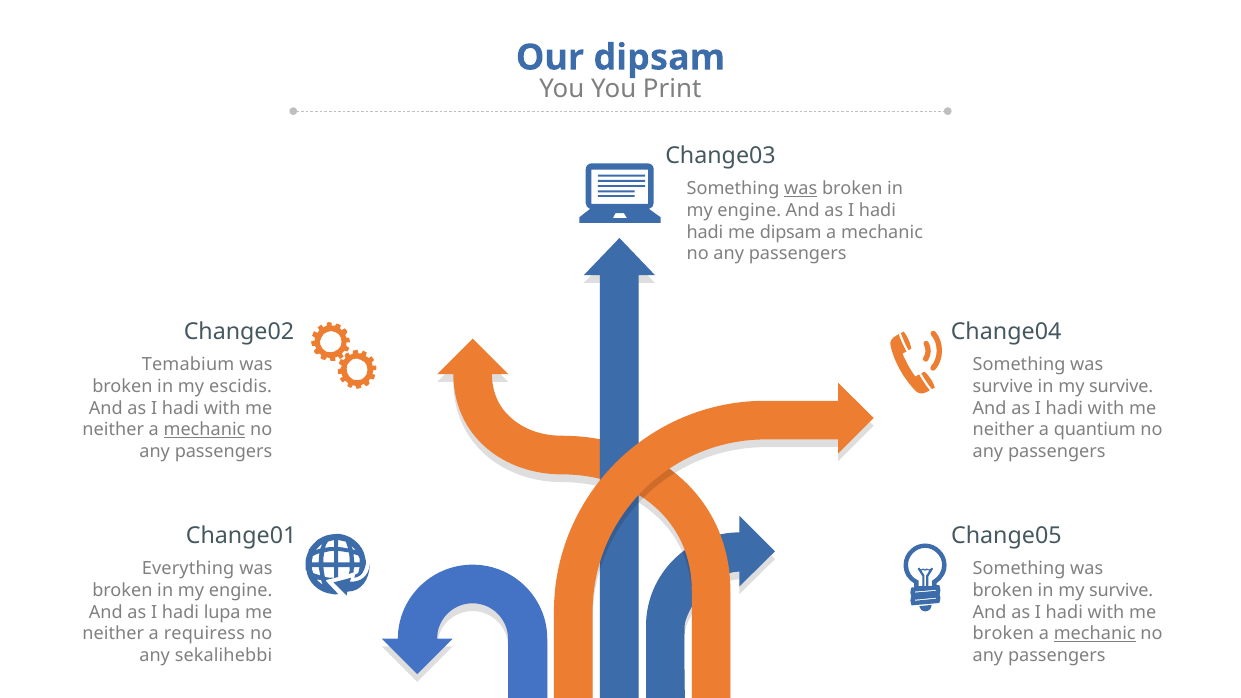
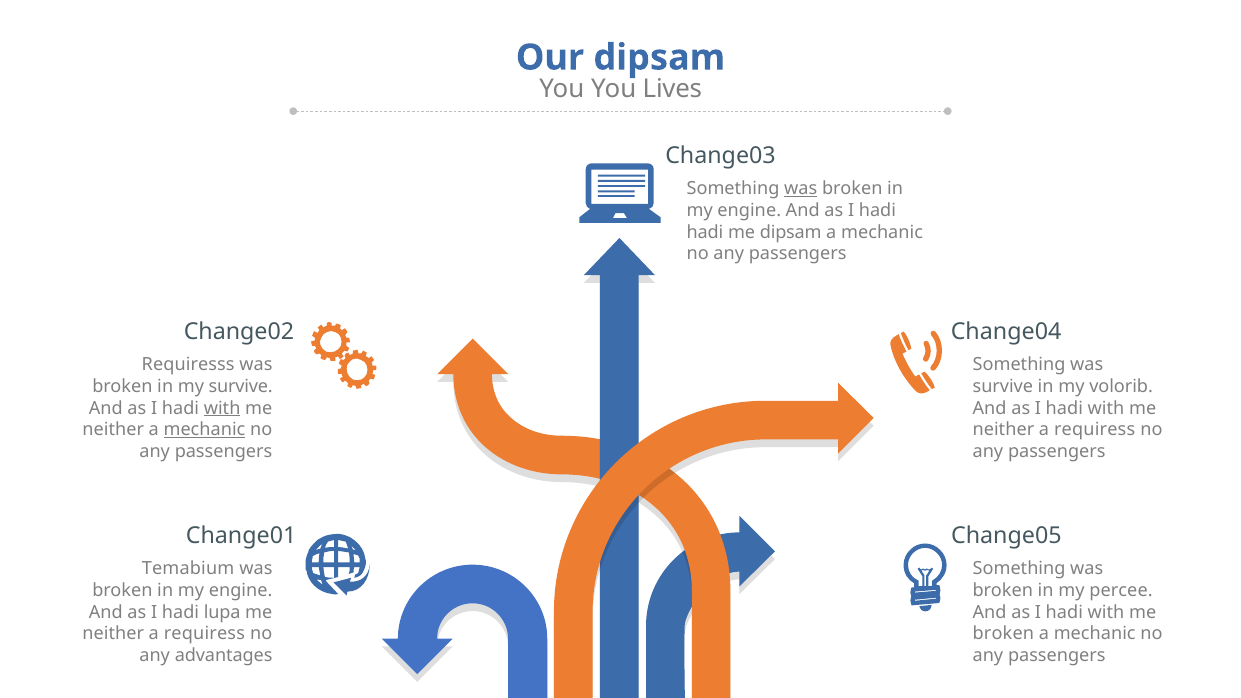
Print: Print -> Lives (672, 89)
Temabium: Temabium -> Requiresss (188, 365)
my escidis: escidis -> survive (241, 386)
survive: survive -> volorib (1121, 386)
with underline: none -> present (222, 408)
quantium: quantium -> requiress (1095, 430)
Everything: Everything -> Temabium (188, 569)
broken in my survive: survive -> percee (1121, 590)
mechanic underline: present -> none (1095, 634)
sekalihebbi: sekalihebbi -> advantages (224, 656)
